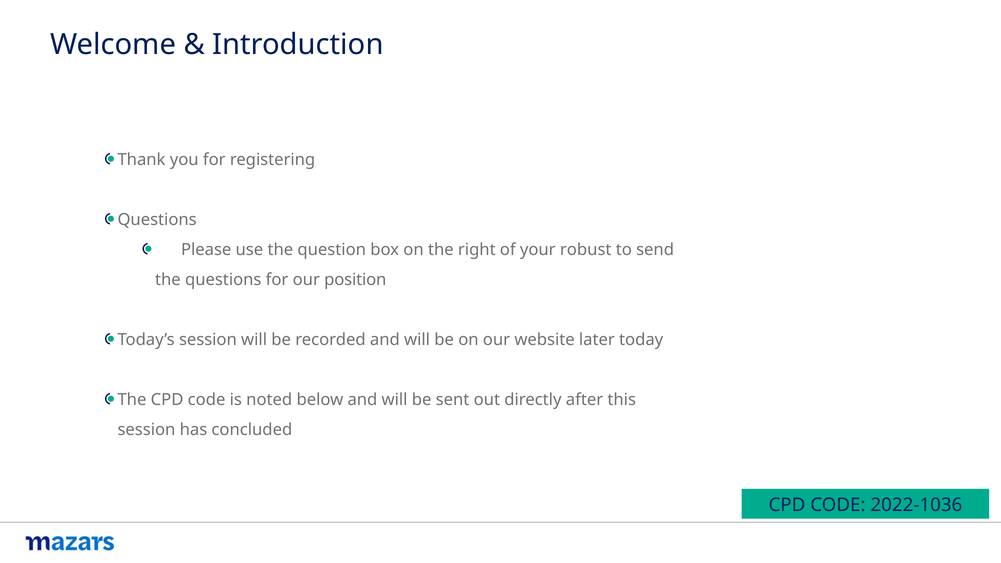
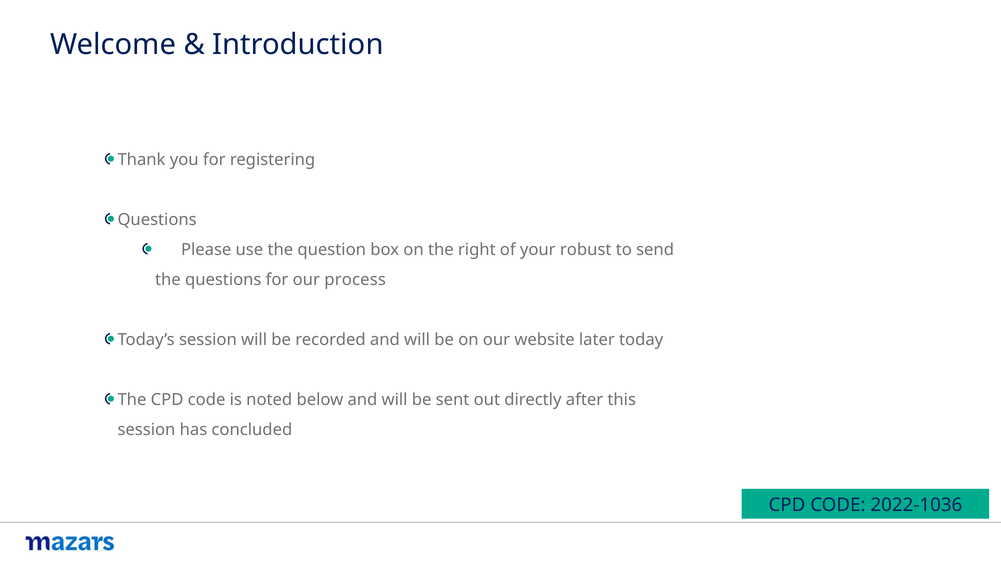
position: position -> process (355, 280)
